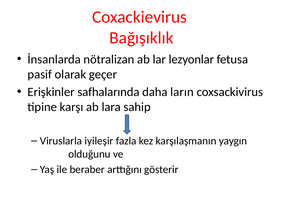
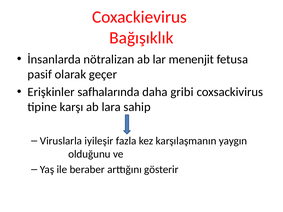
lezyonlar: lezyonlar -> menenjit (191, 59)
ların: ların -> gribi (182, 92)
